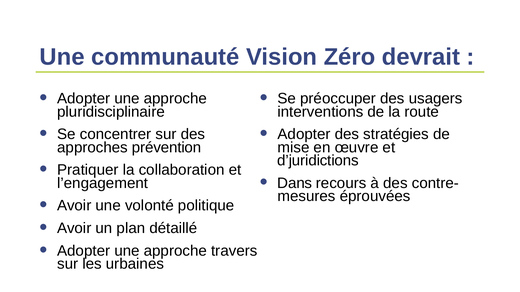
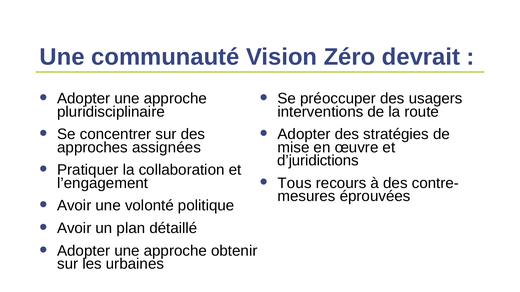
prévention: prévention -> assignées (166, 148)
Dans: Dans -> Tous (295, 183)
travers: travers -> obtenir (234, 251)
